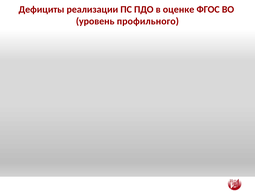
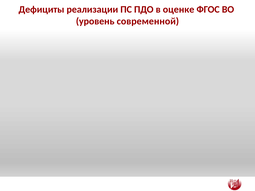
профильного: профильного -> современной (148, 21)
